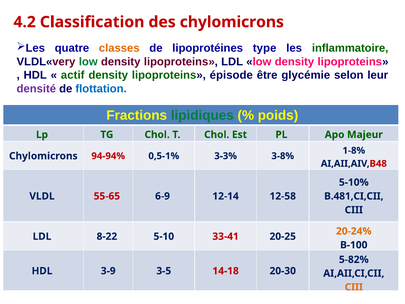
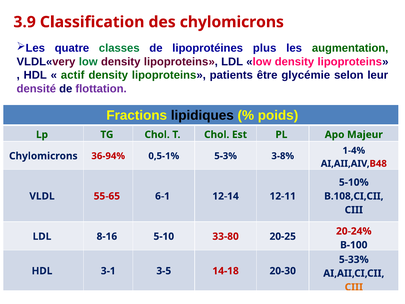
4.2: 4.2 -> 3.9 (25, 22)
classes colour: orange -> green (119, 48)
type: type -> plus (265, 48)
inflammatoire: inflammatoire -> augmentation (350, 48)
épisode: épisode -> patients (231, 75)
flottation colour: blue -> purple (101, 89)
lipidiques colour: green -> black (202, 115)
1-8%: 1-8% -> 1-4% (354, 150)
94-94%: 94-94% -> 36-94% (108, 156)
3-3%: 3-3% -> 5-3% (226, 156)
6-9: 6-9 -> 6-1 (163, 196)
12-58: 12-58 -> 12-11 (283, 196)
B.481,CI,CII: B.481,CI,CII -> B.108,CI,CII (354, 196)
20-24% colour: orange -> red (354, 231)
8-22: 8-22 -> 8-16 (107, 236)
33-41: 33-41 -> 33-80 (226, 236)
5-82%: 5-82% -> 5-33% (354, 259)
3-9: 3-9 -> 3-1 (108, 271)
